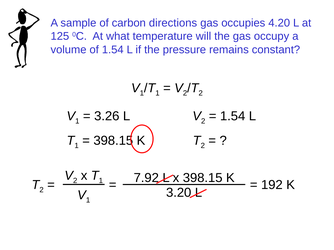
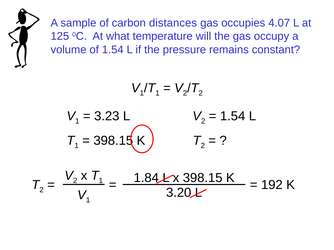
directions: directions -> distances (173, 23)
4.20: 4.20 -> 4.07 (279, 23)
3.26: 3.26 -> 3.23 (107, 116)
7.92: 7.92 -> 1.84 (146, 178)
